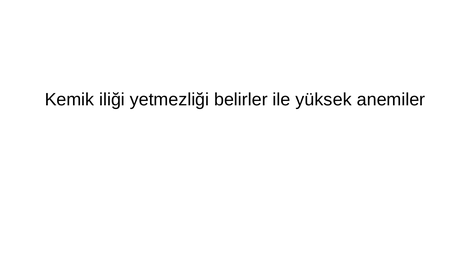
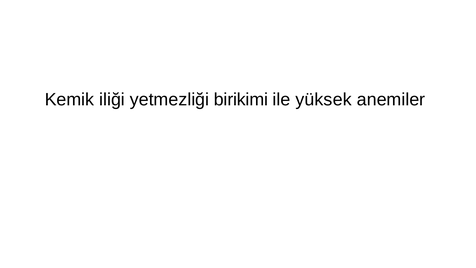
belirler: belirler -> birikimi (241, 99)
